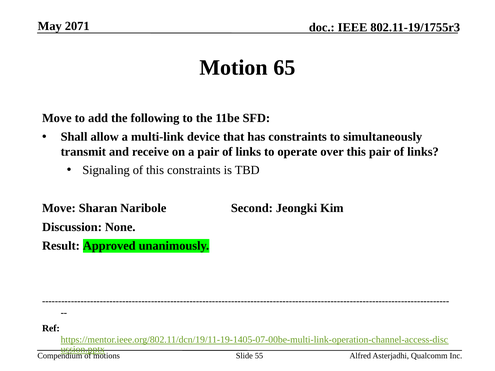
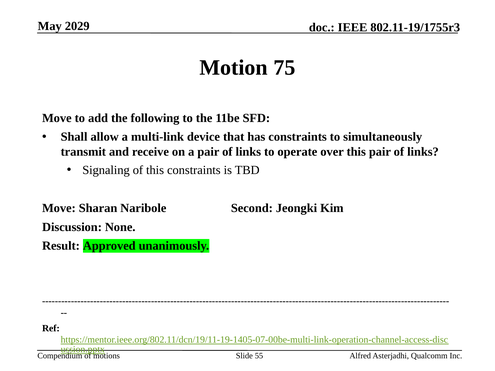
2071: 2071 -> 2029 (77, 26)
65: 65 -> 75 (284, 67)
